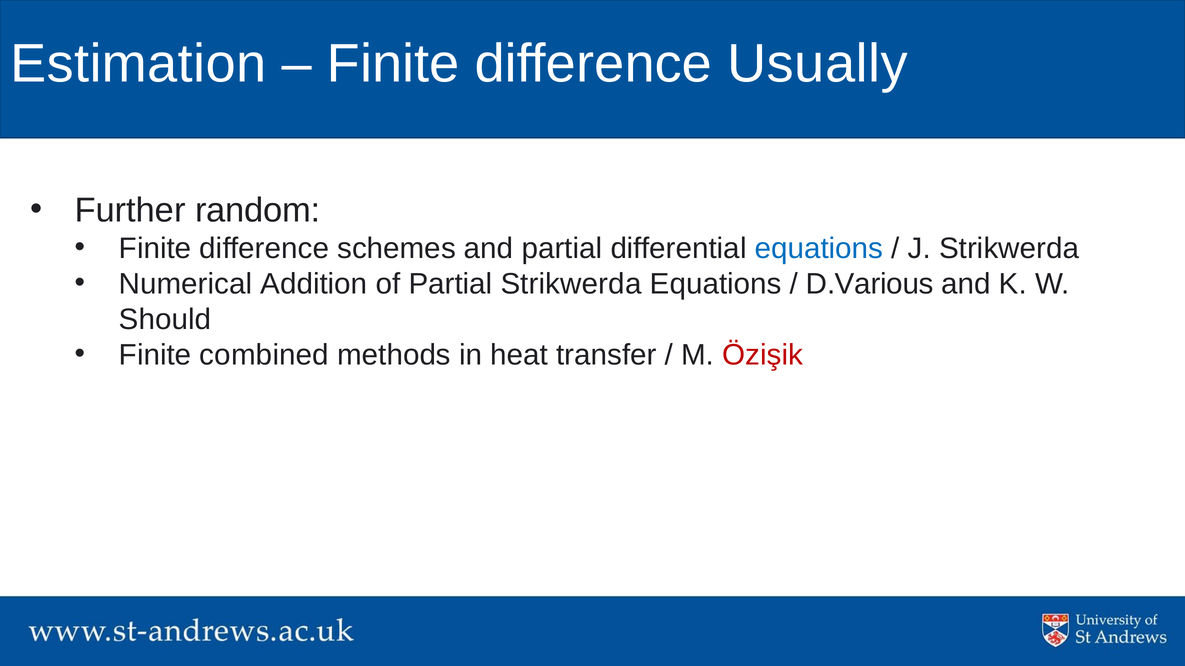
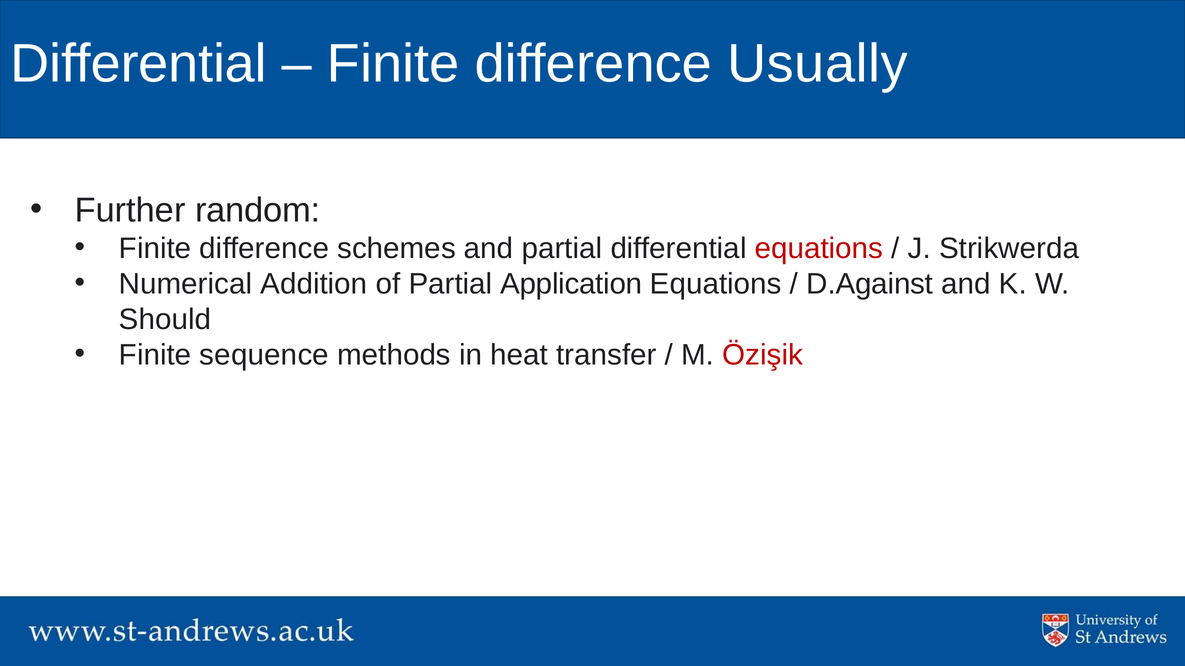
Estimation: Estimation -> Differential (139, 64)
equations colour: blue -> red (819, 248)
Partial Strikwerda: Strikwerda -> Application (571, 284)
D.Various: D.Various -> D.Against (870, 284)
combined: combined -> sequence (264, 355)
